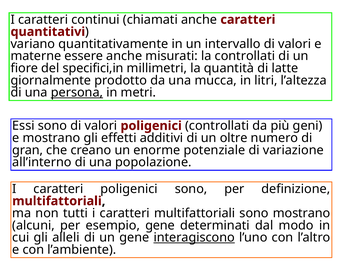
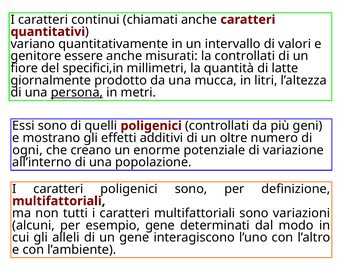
materne: materne -> genitore (36, 56)
sono di valori: valori -> quelli (101, 126)
gran: gran -> ogni (27, 150)
sono mostrano: mostrano -> variazioni (302, 213)
interagiscono underline: present -> none (194, 237)
